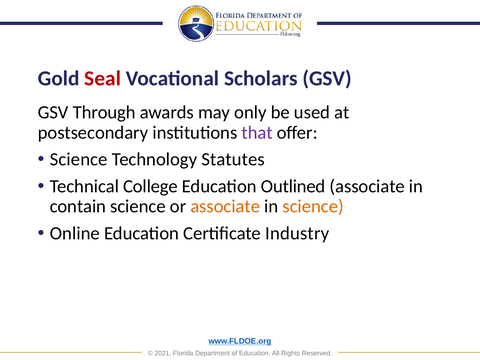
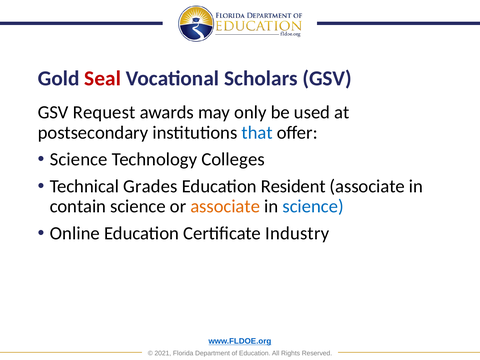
Through: Through -> Request (104, 112)
that colour: purple -> blue (257, 133)
Statutes: Statutes -> Colleges (233, 159)
College: College -> Grades (150, 186)
Outlined: Outlined -> Resident (293, 186)
science colour: orange -> blue (313, 206)
